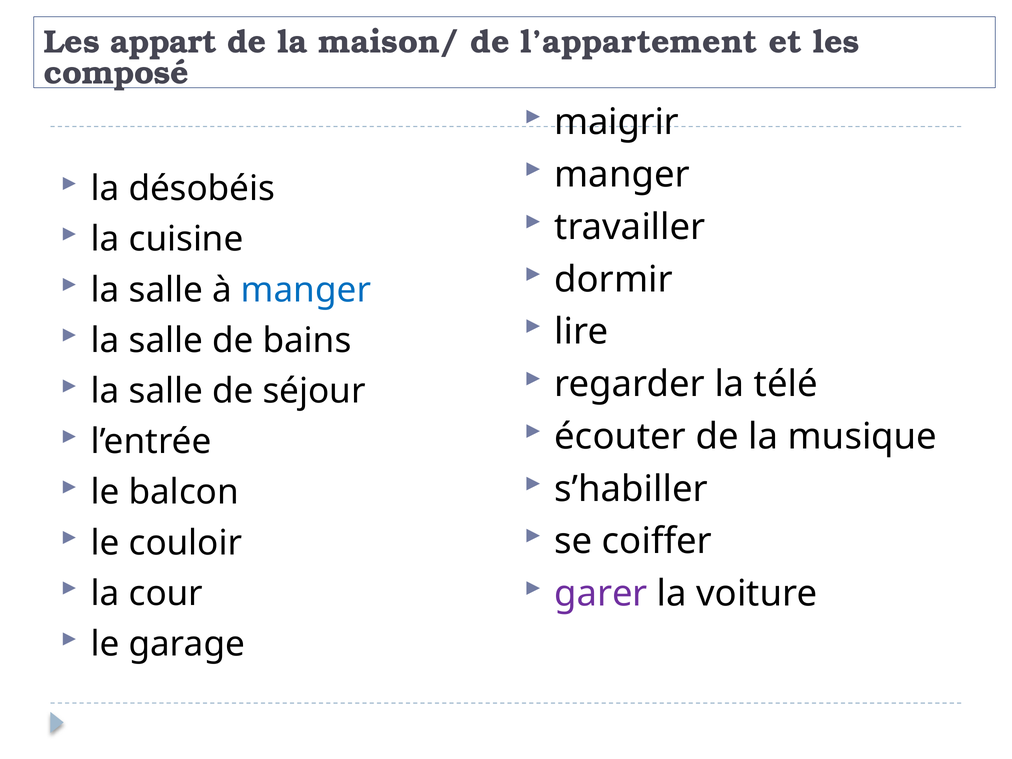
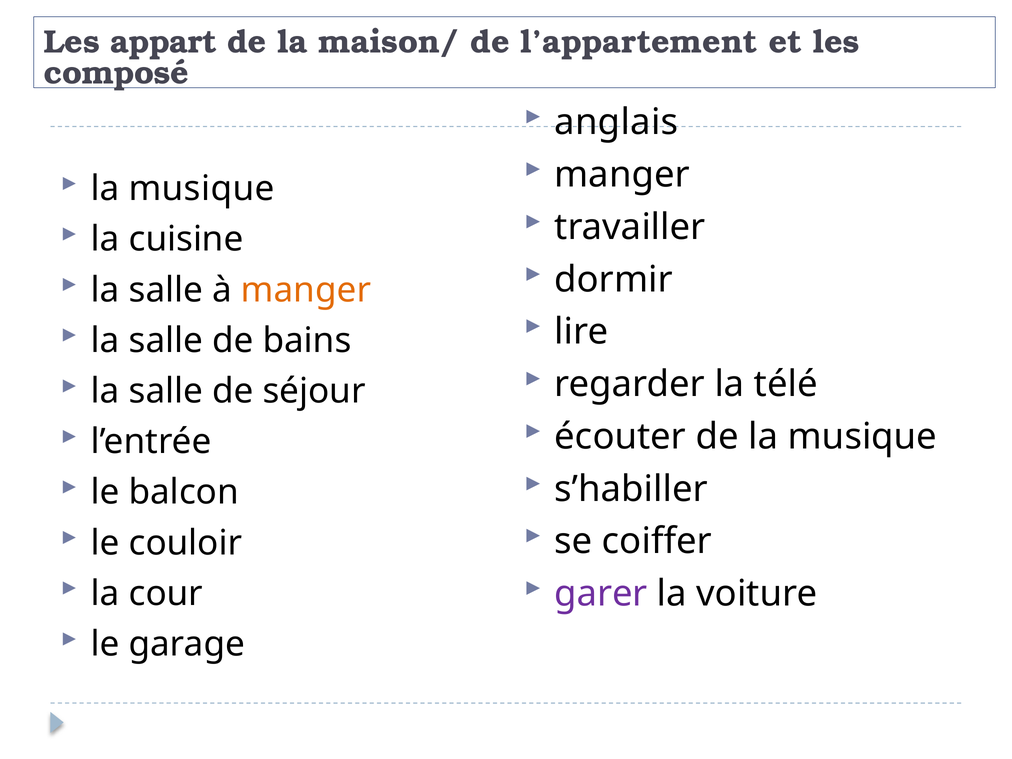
maigrir: maigrir -> anglais (616, 122)
désobéis: désobéis -> musique (202, 189)
manger colour: blue -> orange (306, 290)
